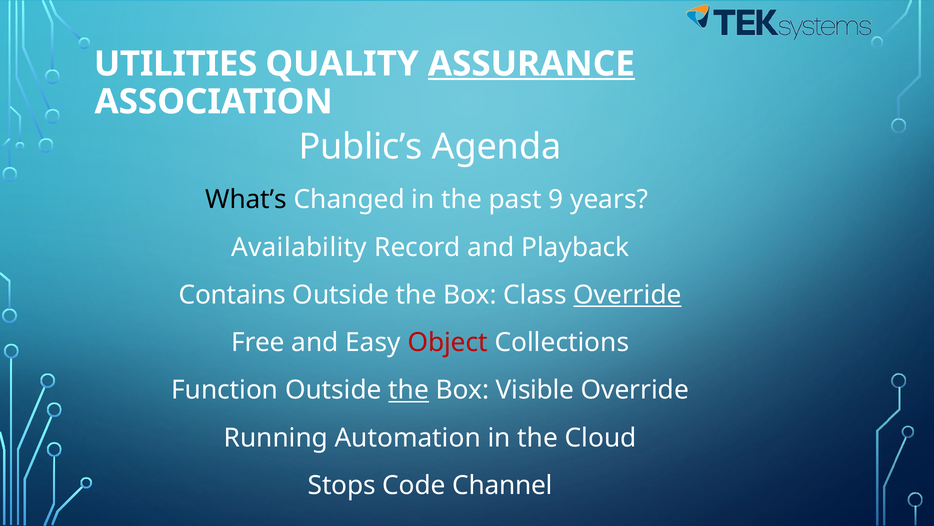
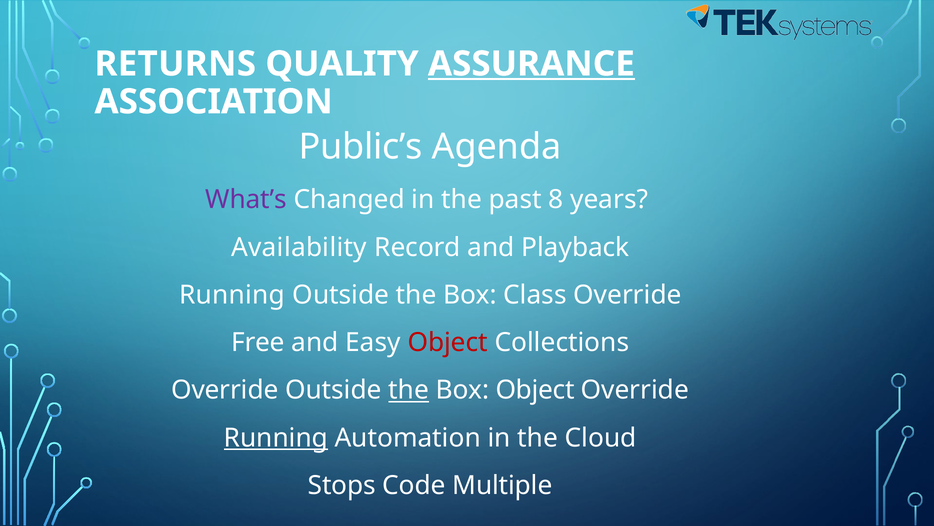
UTILITIES: UTILITIES -> RETURNS (175, 64)
What’s colour: black -> purple (246, 199)
9: 9 -> 8 (556, 199)
Contains: Contains -> Running (232, 295)
Override underline: present -> none (628, 295)
Function: Function -> Override (225, 390)
Box Visible: Visible -> Object (535, 390)
Running underline: none -> present (276, 437)
Channel: Channel -> Multiple (502, 485)
